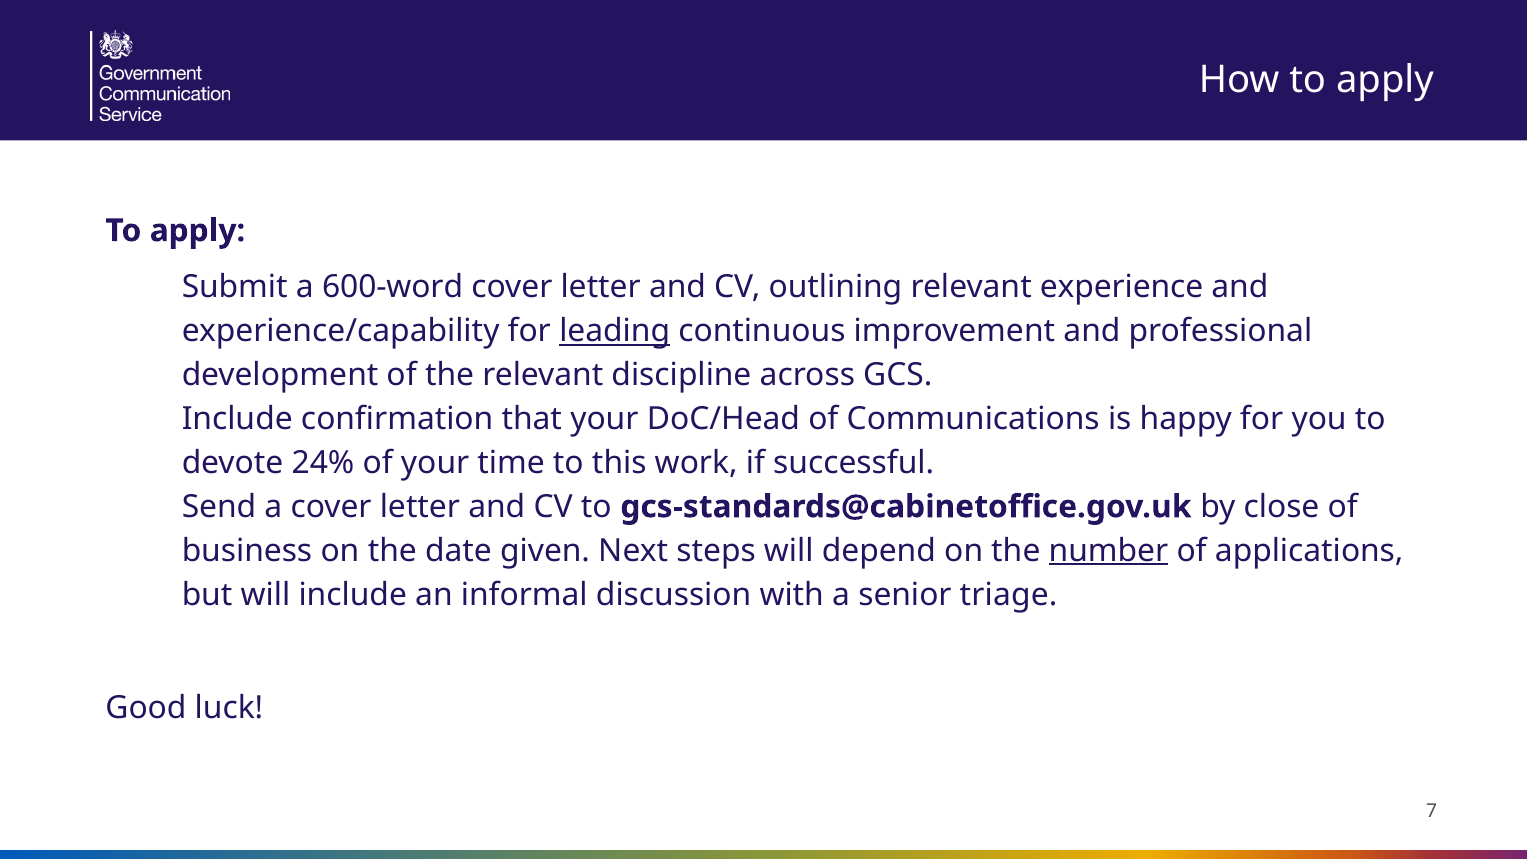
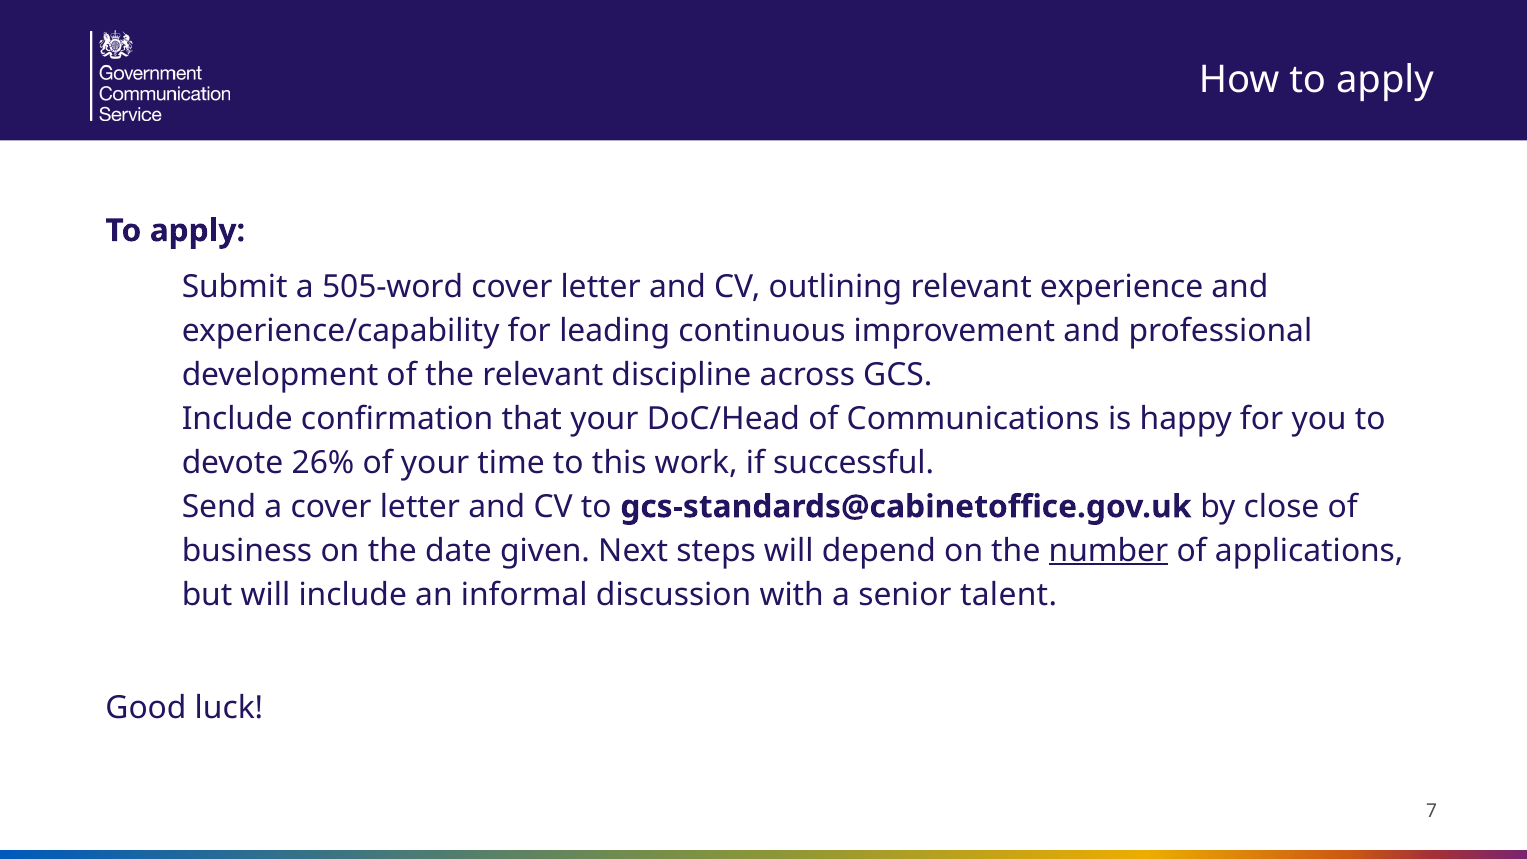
600-word: 600-word -> 505-word (393, 287)
leading underline: present -> none (615, 331)
24%: 24% -> 26% (323, 463)
triage: triage -> talent (1009, 595)
